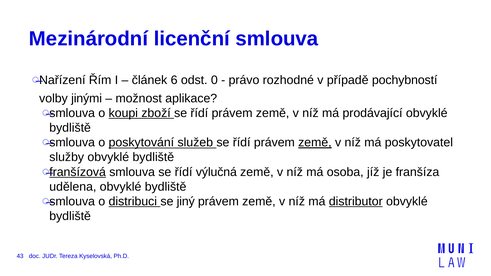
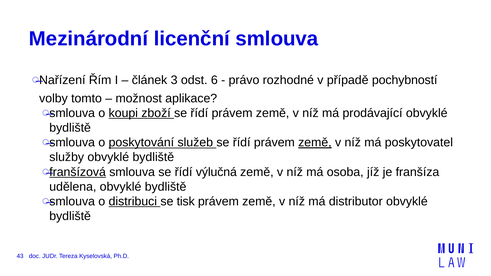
6: 6 -> 3 (174, 80)
0: 0 -> 6 (214, 80)
jinými: jinými -> tomto (87, 98)
jiný: jiný -> tisk (186, 202)
distributor underline: present -> none (356, 202)
